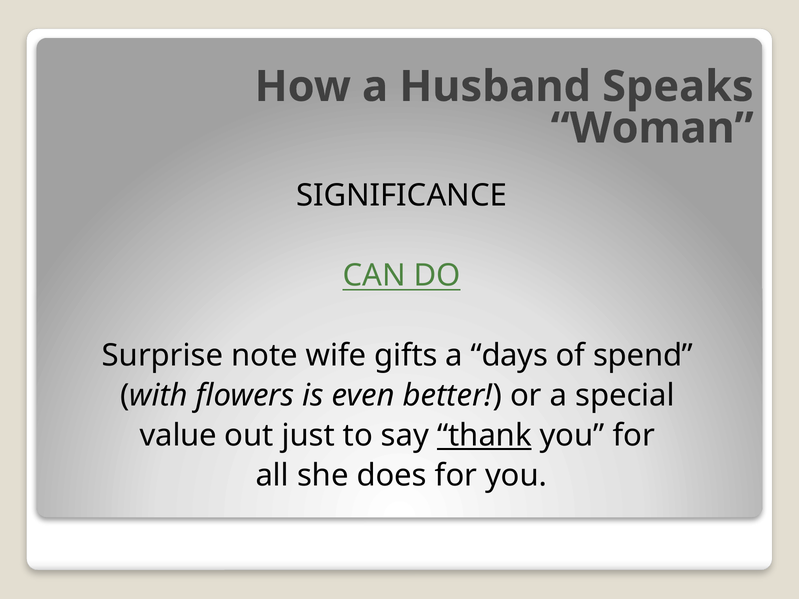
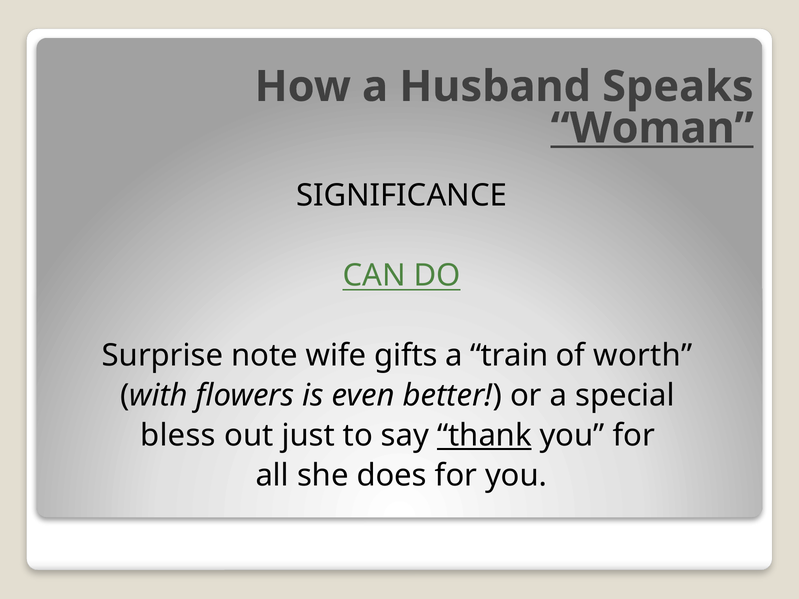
Woman underline: none -> present (652, 128)
days: days -> train (509, 356)
spend: spend -> worth (643, 356)
value: value -> bless (178, 436)
